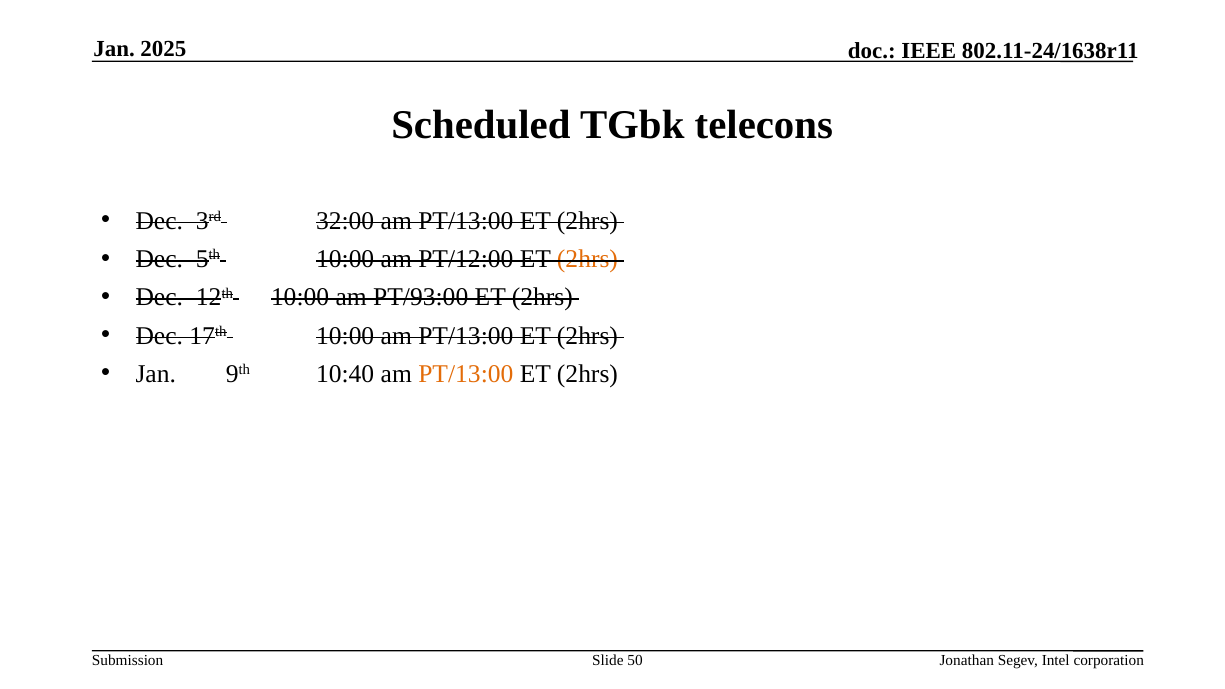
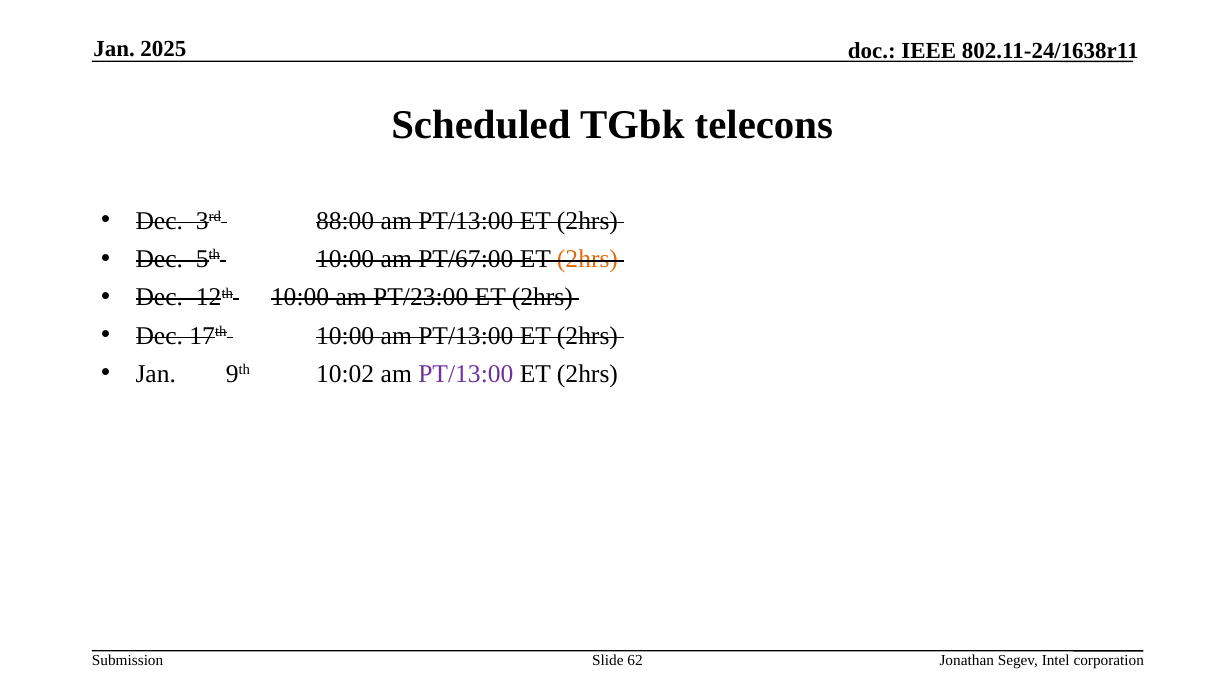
32:00: 32:00 -> 88:00 (345, 221)
PT/12:00: PT/12:00 -> PT/67:00 (466, 259)
PT/93:00: PT/93:00 -> PT/23:00 (421, 297)
10:40: 10:40 -> 10:02 (345, 374)
PT/13:00 colour: orange -> purple (466, 374)
50: 50 -> 62 (635, 661)
